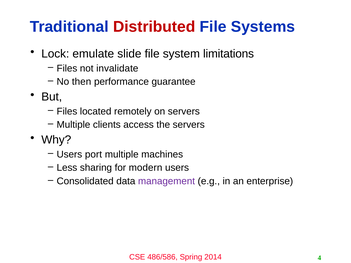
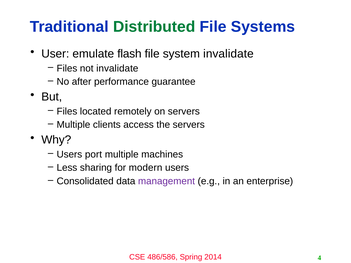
Distributed colour: red -> green (154, 27)
Lock: Lock -> User (55, 54)
slide: slide -> flash (129, 54)
system limitations: limitations -> invalidate (228, 54)
then: then -> after (82, 82)
